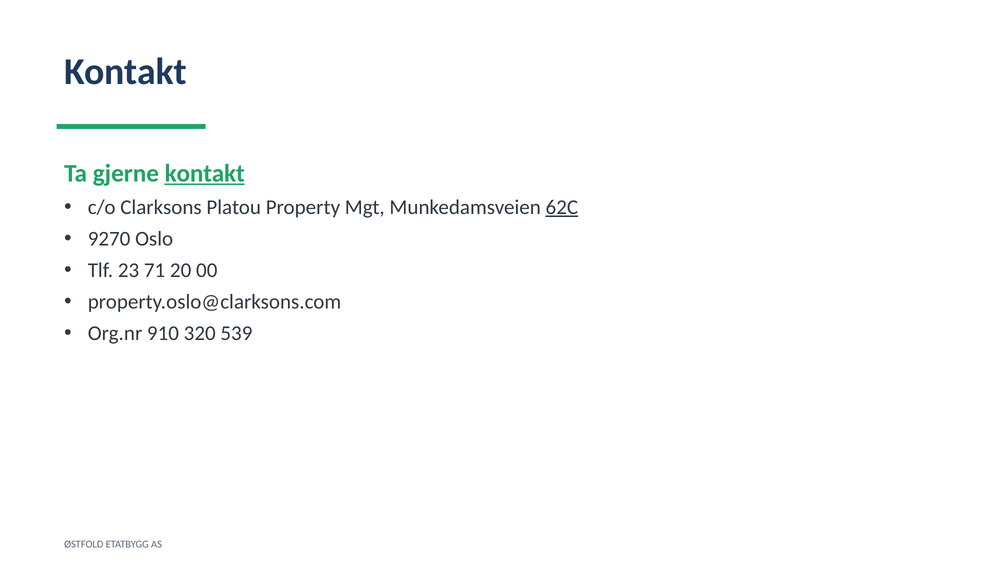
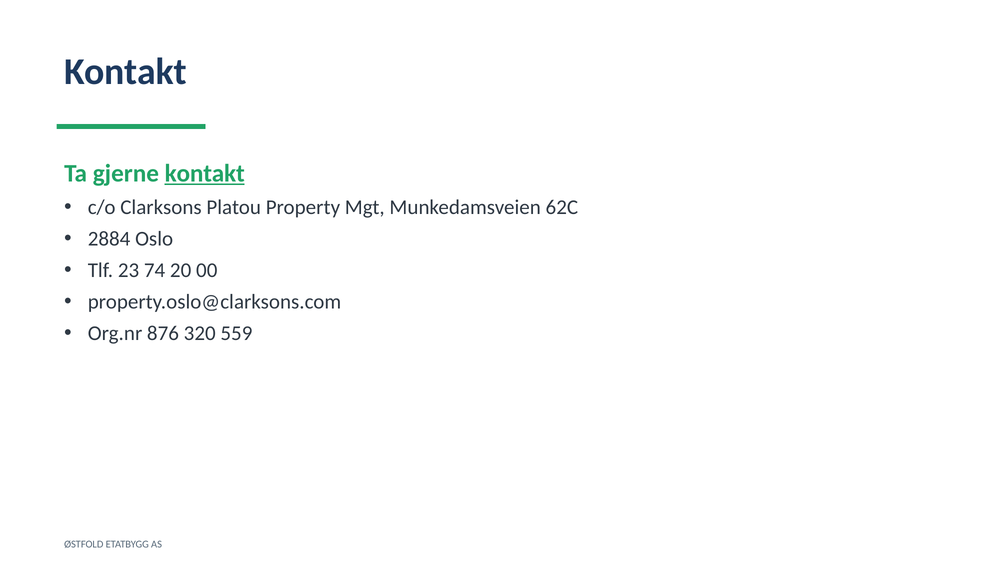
62C underline: present -> none (562, 207)
9270: 9270 -> 2884 (109, 239)
71: 71 -> 74 (155, 270)
910: 910 -> 876 (163, 333)
539: 539 -> 559 (236, 333)
